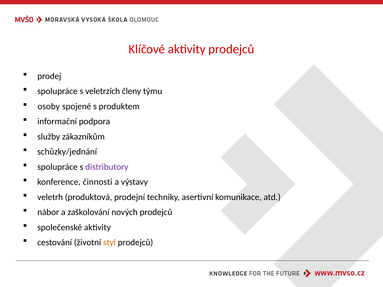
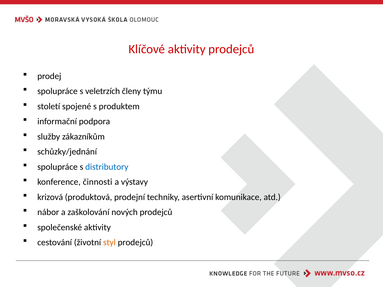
osoby: osoby -> století (49, 106)
distributory colour: purple -> blue (107, 167)
veletrh: veletrh -> krizová (50, 197)
